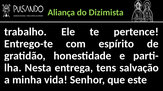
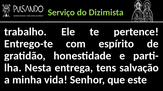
Aliança: Aliança -> Serviço (61, 13)
